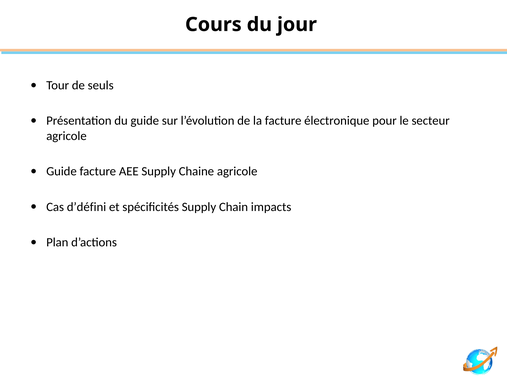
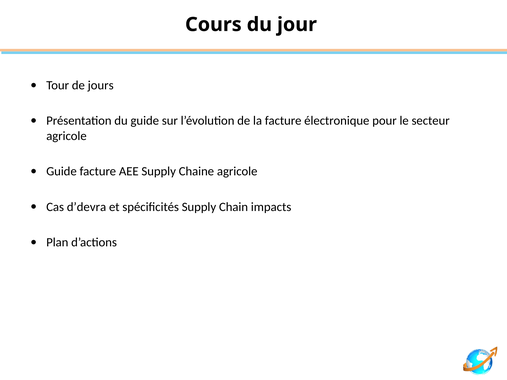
seuls: seuls -> jours (101, 85)
d’défini: d’défini -> d’devra (87, 207)
